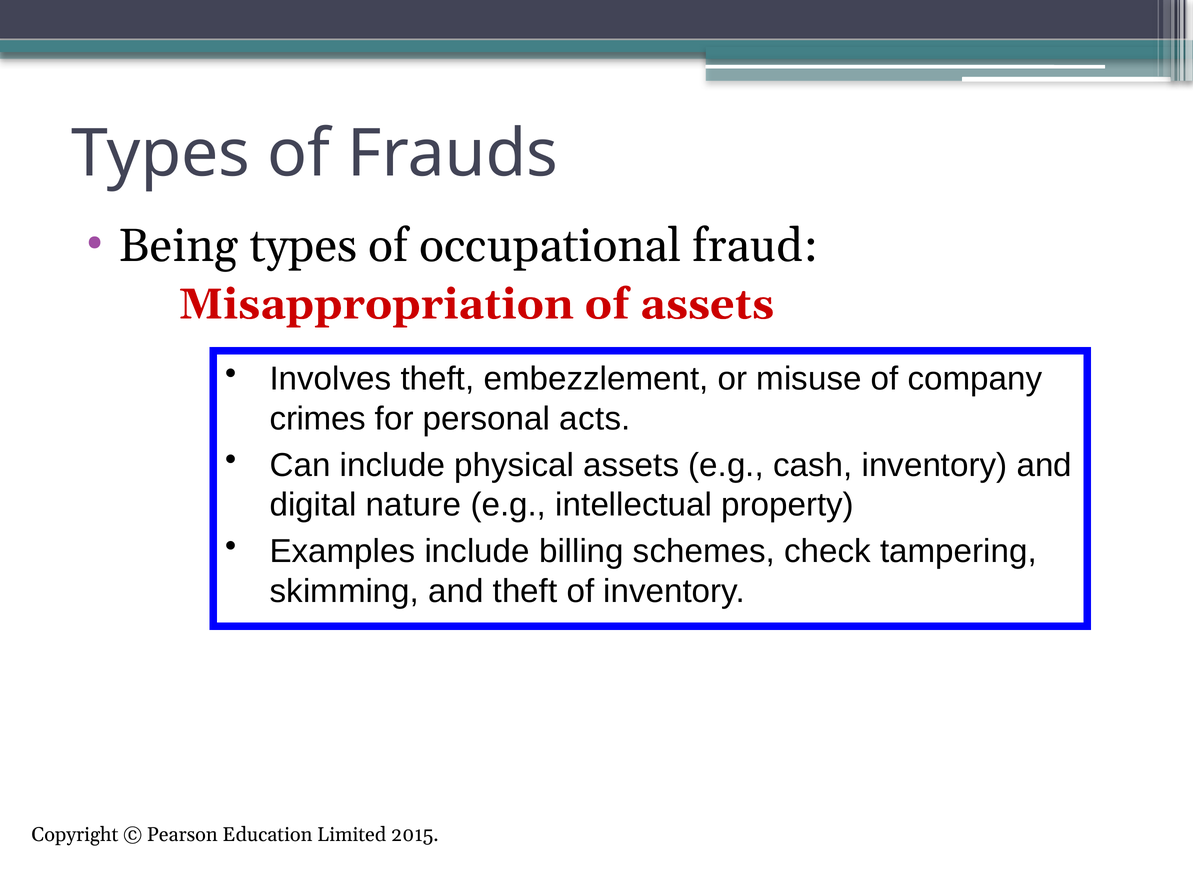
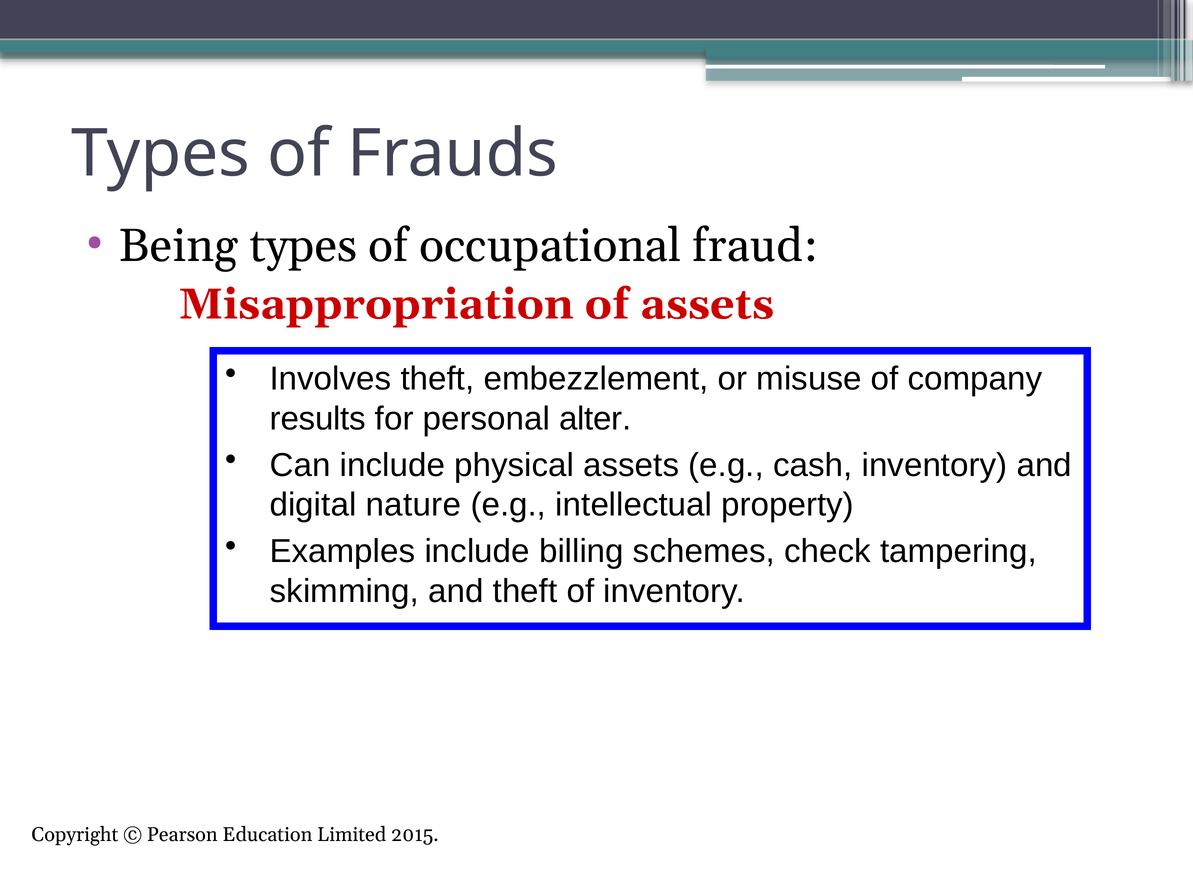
crimes: crimes -> results (318, 419)
acts: acts -> alter (595, 419)
